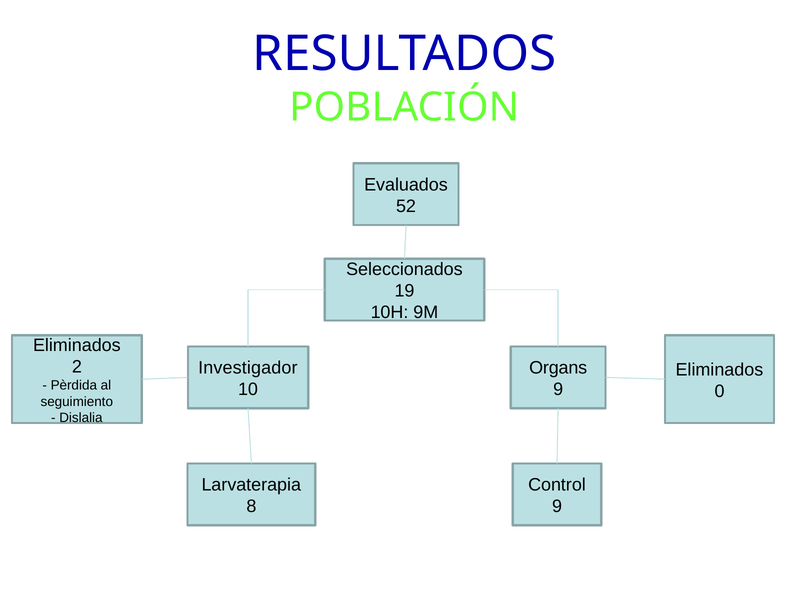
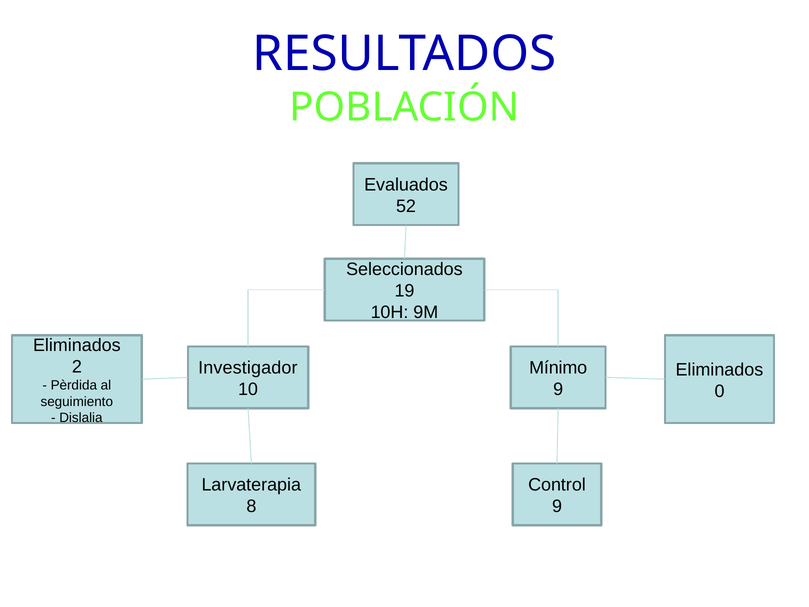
Organs: Organs -> Mínimo (558, 368)
